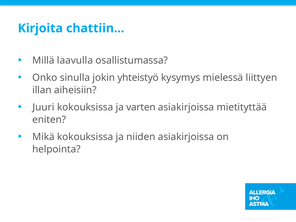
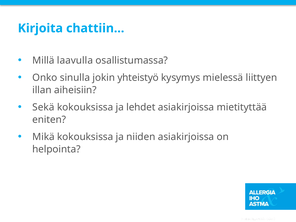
Juuri: Juuri -> Sekä (43, 107)
varten: varten -> lehdet (141, 107)
